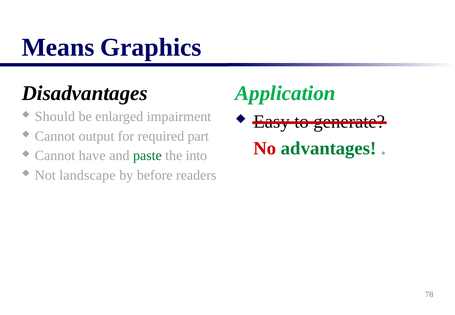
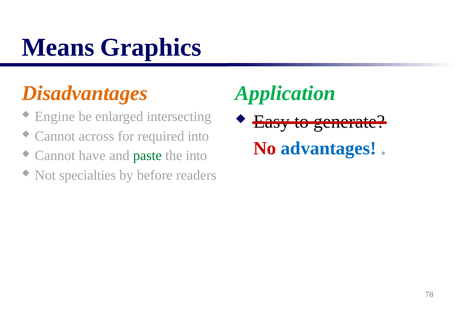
Disadvantages colour: black -> orange (85, 93)
Should: Should -> Engine (55, 116)
impairment: impairment -> intersecting (179, 116)
output: output -> across (96, 136)
required part: part -> into (198, 136)
advantages colour: green -> blue (329, 148)
landscape: landscape -> specialties (88, 175)
